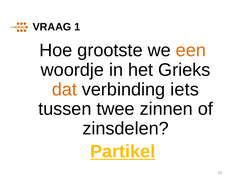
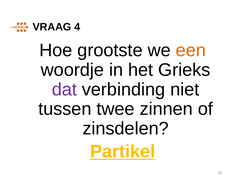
1: 1 -> 4 (77, 27)
dat colour: orange -> purple (64, 89)
iets: iets -> niet (185, 89)
